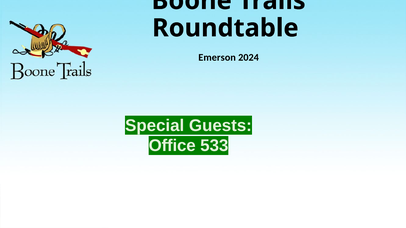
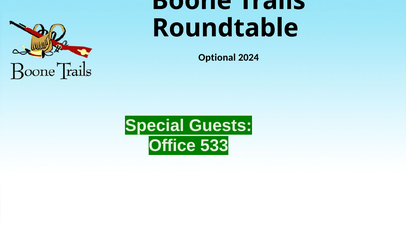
Emerson: Emerson -> Optional (217, 57)
